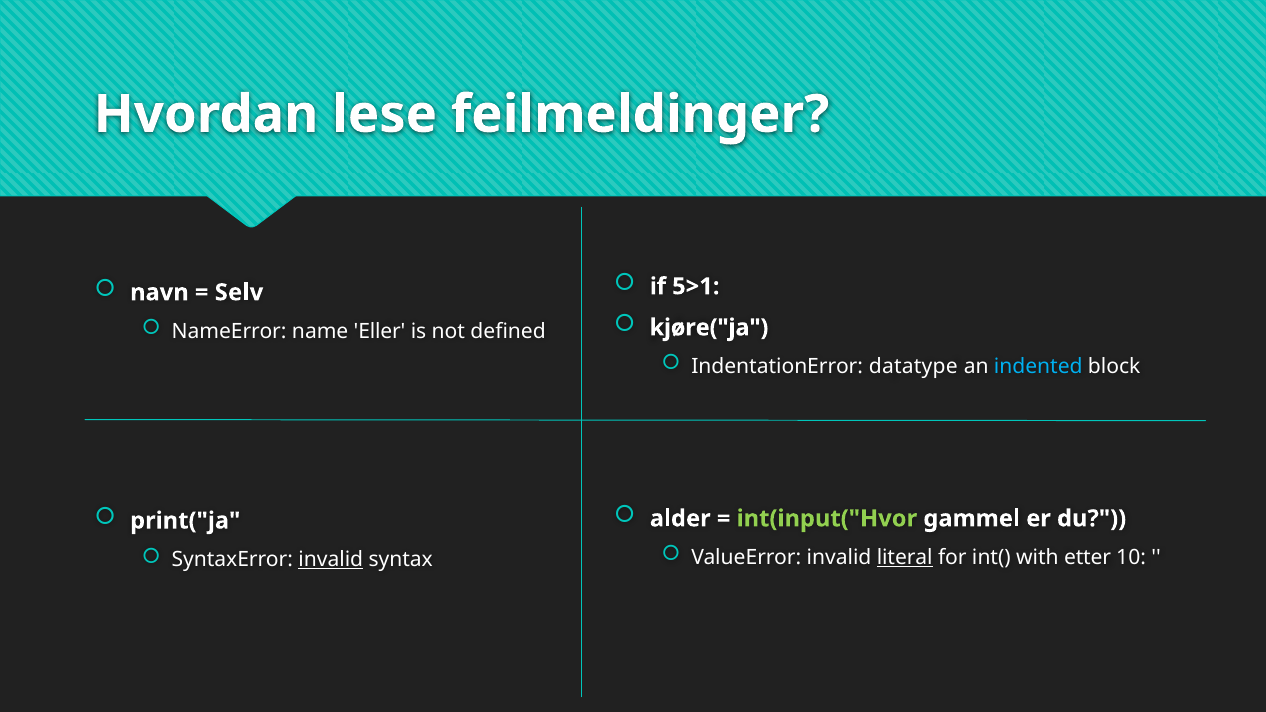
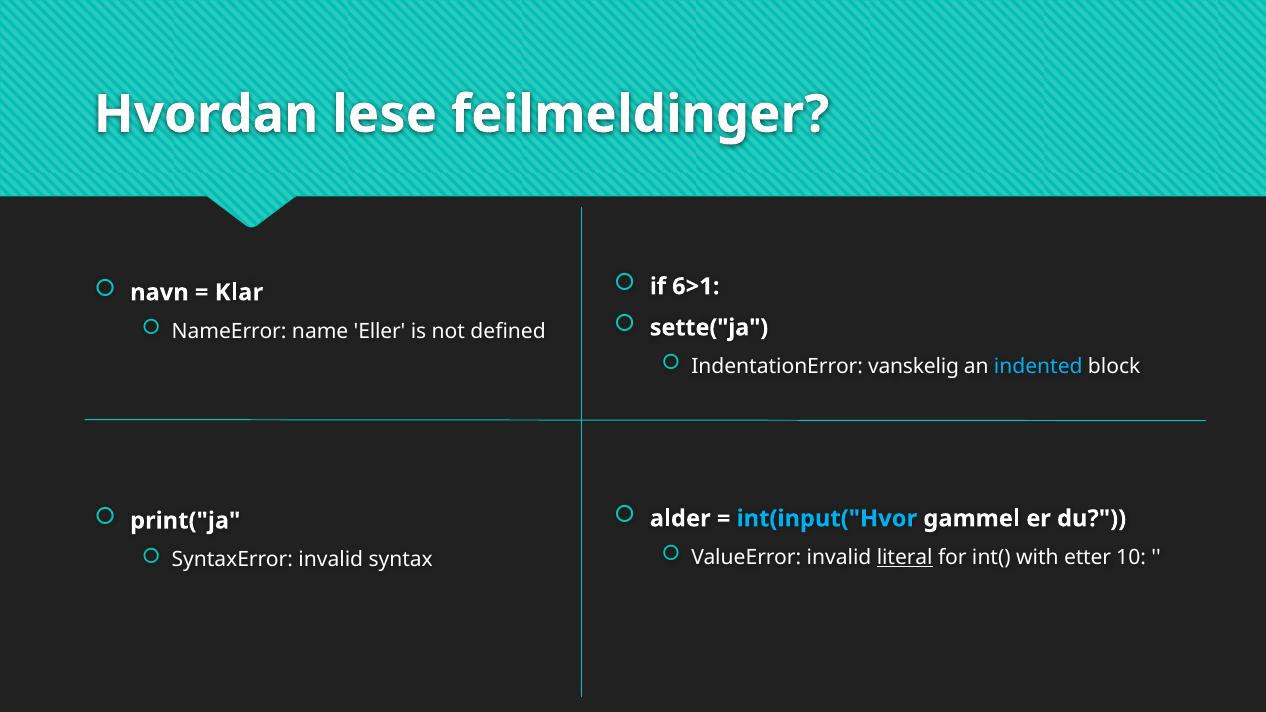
5>1: 5>1 -> 6>1 (696, 287)
Selv: Selv -> Klar (239, 293)
kjøre("ja: kjøre("ja -> sette("ja (709, 328)
datatype: datatype -> vanskelig (914, 367)
int(input("Hvor colour: light green -> light blue (827, 519)
invalid underline: present -> none (331, 560)
